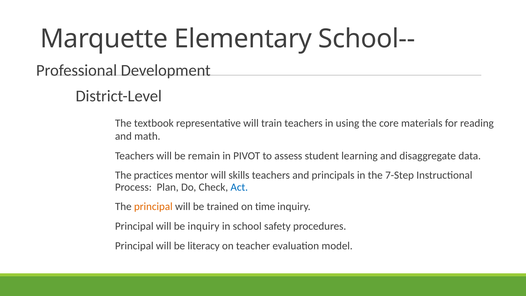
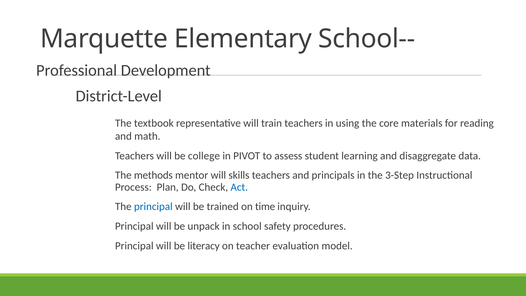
remain: remain -> college (204, 156)
practices: practices -> methods (153, 175)
7-Step: 7-Step -> 3-Step (400, 175)
principal colour: orange -> blue (153, 207)
be inquiry: inquiry -> unpack (204, 226)
